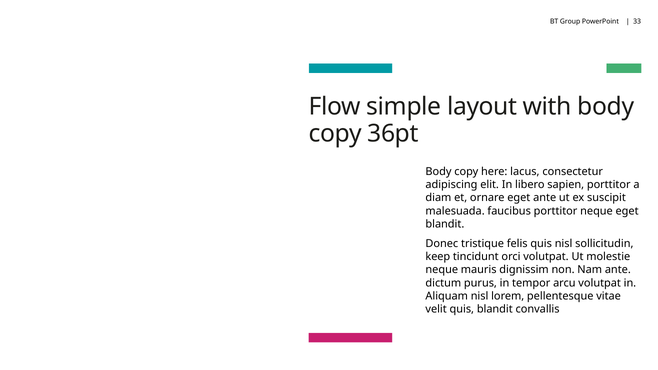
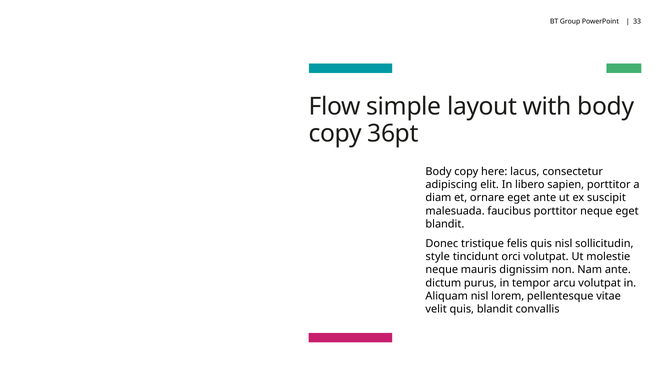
keep: keep -> style (438, 257)
